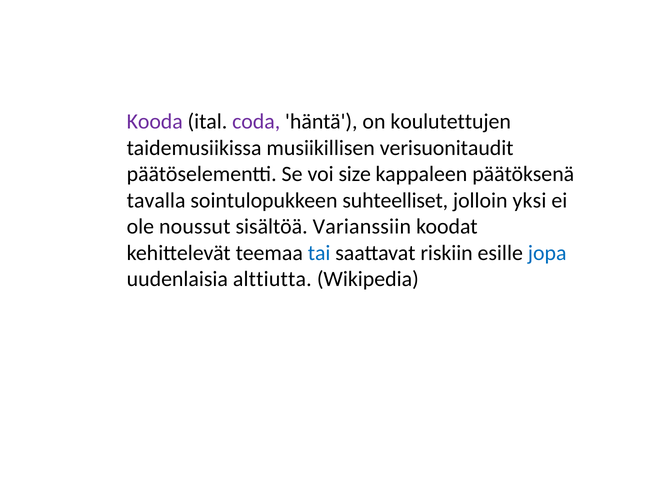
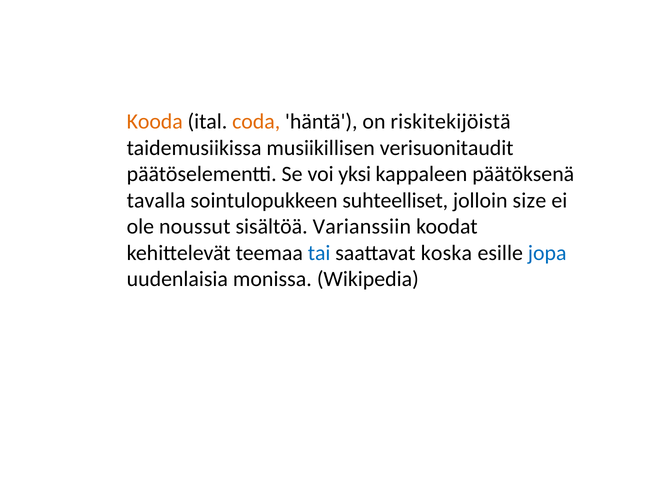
Kooda colour: purple -> orange (155, 122)
coda colour: purple -> orange (256, 122)
koulutettujen: koulutettujen -> riskitekijöistä (451, 122)
size: size -> yksi (355, 174)
yksi: yksi -> size (529, 200)
riskiin: riskiin -> koska (446, 253)
alttiutta: alttiutta -> monissa (272, 279)
